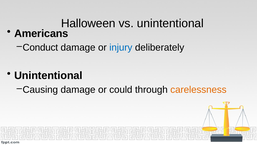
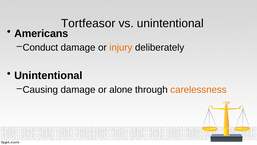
Halloween: Halloween -> Tortfeasor (88, 23)
injury colour: blue -> orange (121, 47)
could: could -> alone (121, 89)
